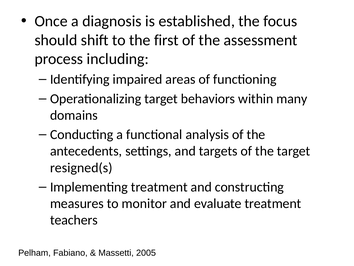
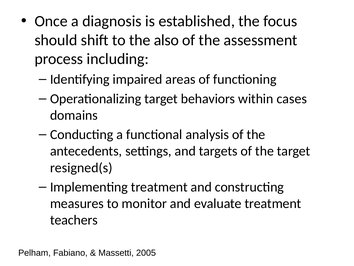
first: first -> also (166, 40)
many: many -> cases (292, 99)
